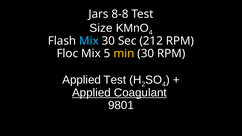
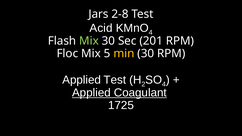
8-8: 8-8 -> 2-8 (120, 14)
Size: Size -> Acid (101, 28)
Mix colour: light blue -> light green (89, 41)
212: 212 -> 201 (151, 41)
9801: 9801 -> 1725 (121, 105)
